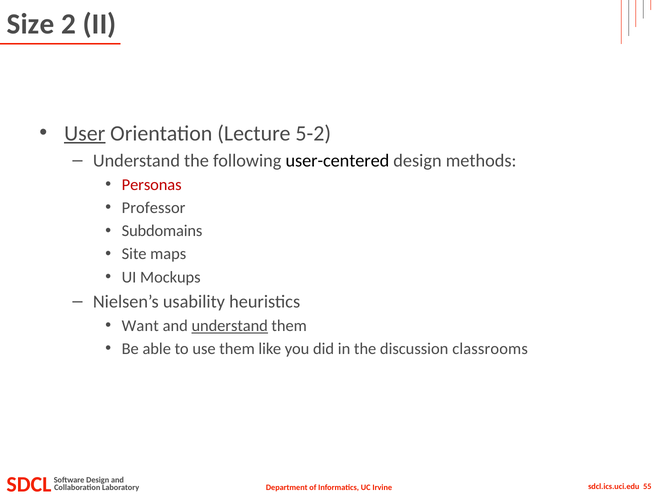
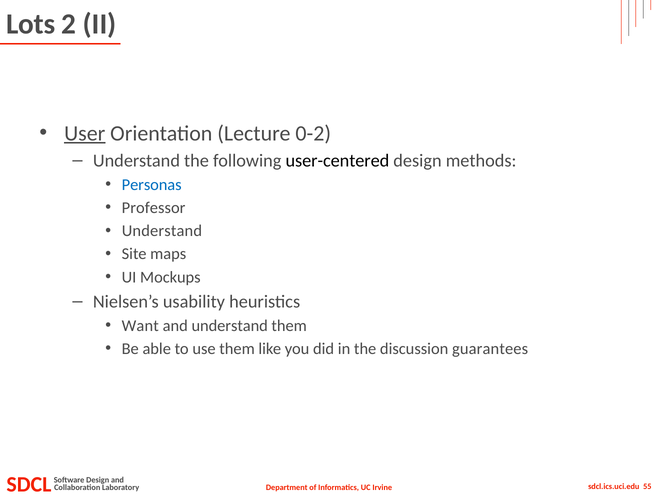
Size: Size -> Lots (31, 24)
5-2: 5-2 -> 0-2 (313, 133)
Personas colour: red -> blue (152, 185)
Subdomains: Subdomains -> Understand (162, 231)
understand underline: present -> none (230, 325)
classrooms: classrooms -> guarantees (490, 348)
